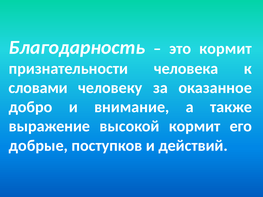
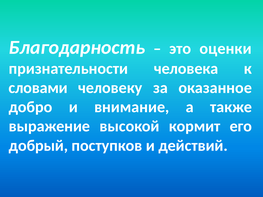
это кормит: кормит -> оценки (226, 49)
добрые: добрые -> добрый (38, 146)
